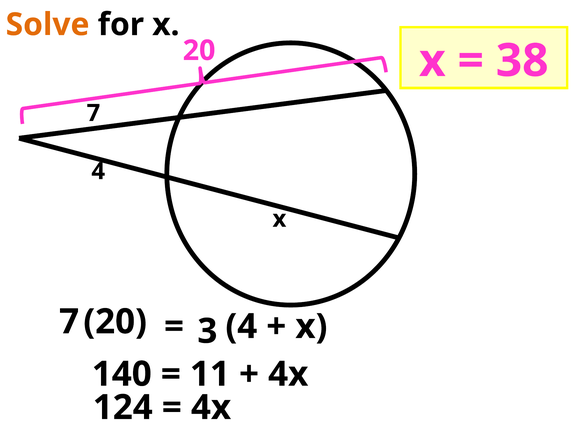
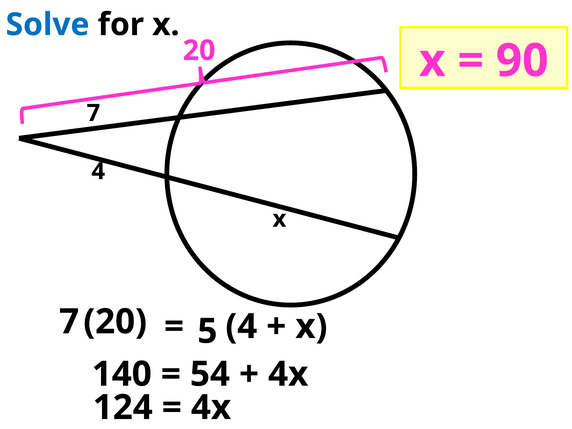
Solve colour: orange -> blue (48, 25)
38: 38 -> 90 (522, 61)
3: 3 -> 5 (207, 331)
11: 11 -> 54 (210, 374)
